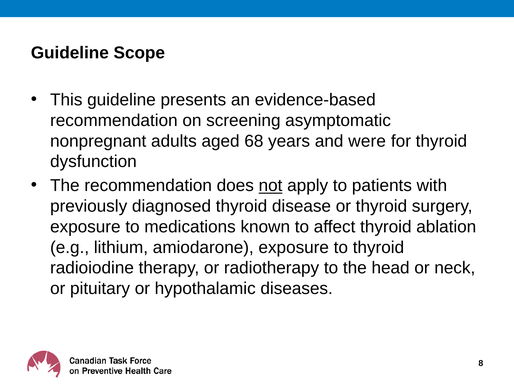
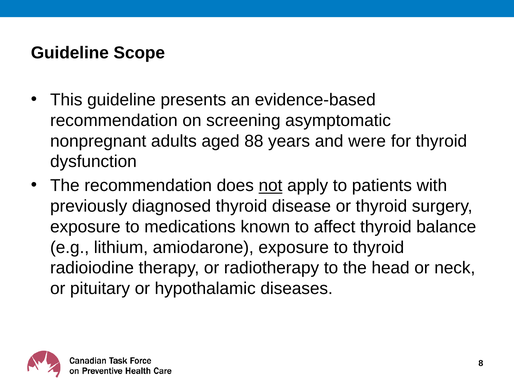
68: 68 -> 88 (254, 141)
ablation: ablation -> balance (446, 226)
